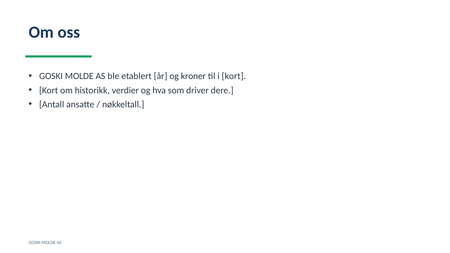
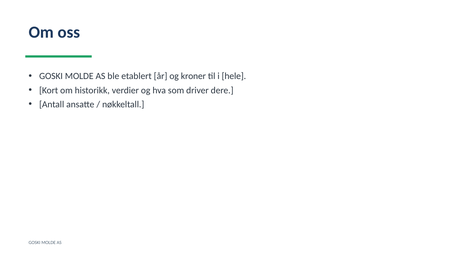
i kort: kort -> hele (234, 76)
